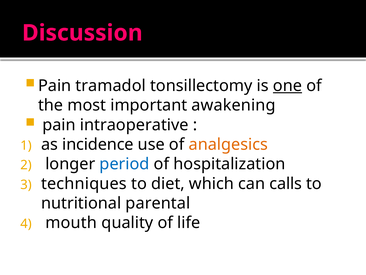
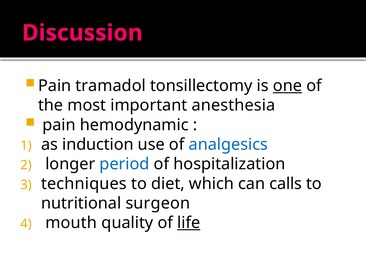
awakening: awakening -> anesthesia (233, 105)
intraoperative: intraoperative -> hemodynamic (134, 125)
incidence: incidence -> induction (98, 144)
analgesics colour: orange -> blue (228, 144)
parental: parental -> surgeon (158, 203)
life underline: none -> present (189, 222)
